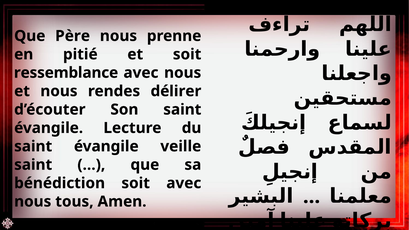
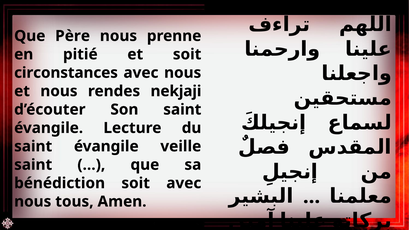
ressemblance: ressemblance -> circonstances (66, 73)
délirer: délirer -> nekjaji (176, 91)
